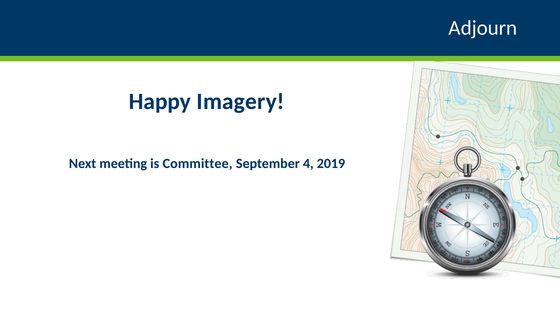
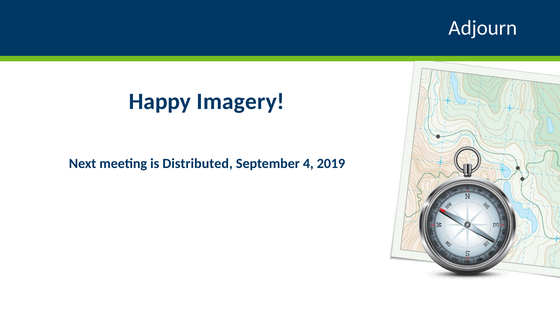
Committee: Committee -> Distributed (198, 163)
